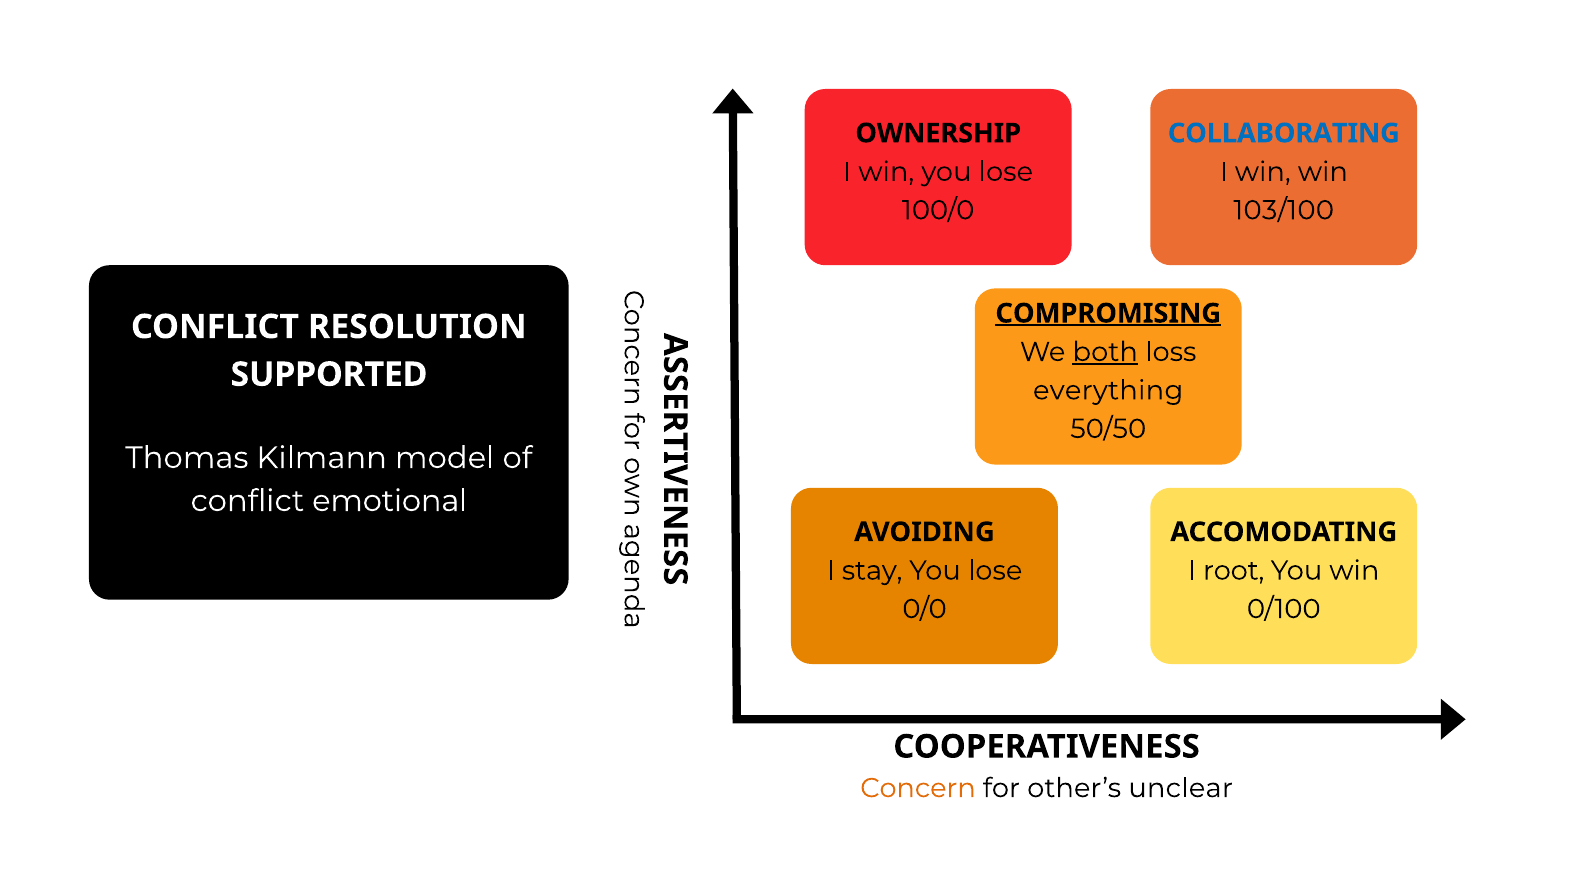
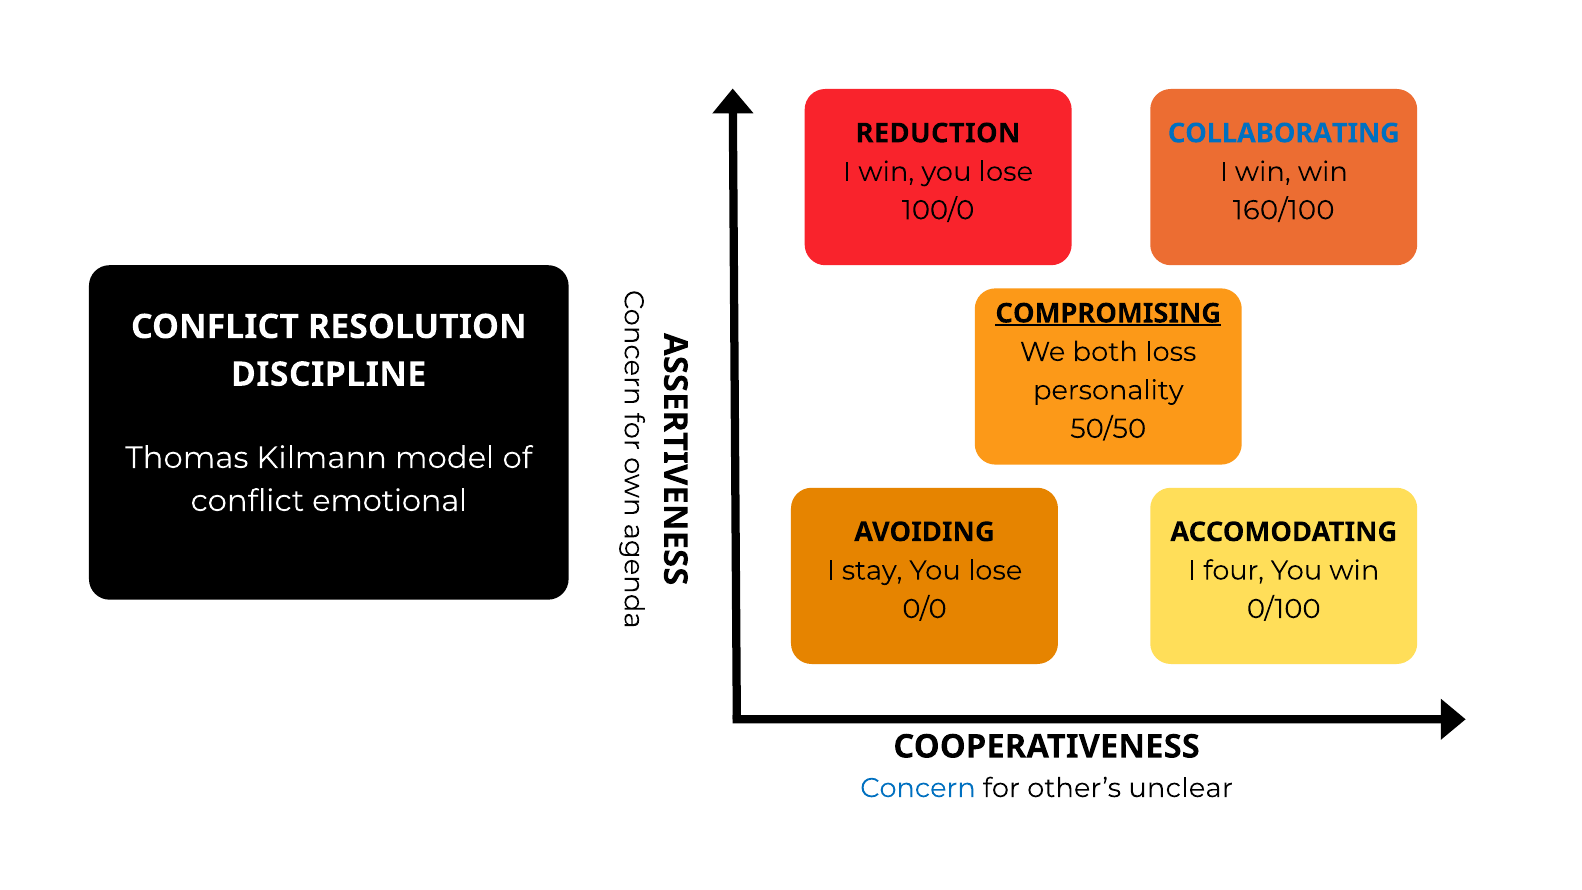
OWNERSHIP: OWNERSHIP -> REDUCTION (938, 133)
103/100: 103/100 -> 160/100 (1284, 210)
both underline: present -> none (1105, 352)
SUPPORTED: SUPPORTED -> DISCIPLINE (329, 375)
everything: everything -> personality (1108, 390)
root: root -> four (1234, 571)
Concern colour: orange -> blue (918, 788)
